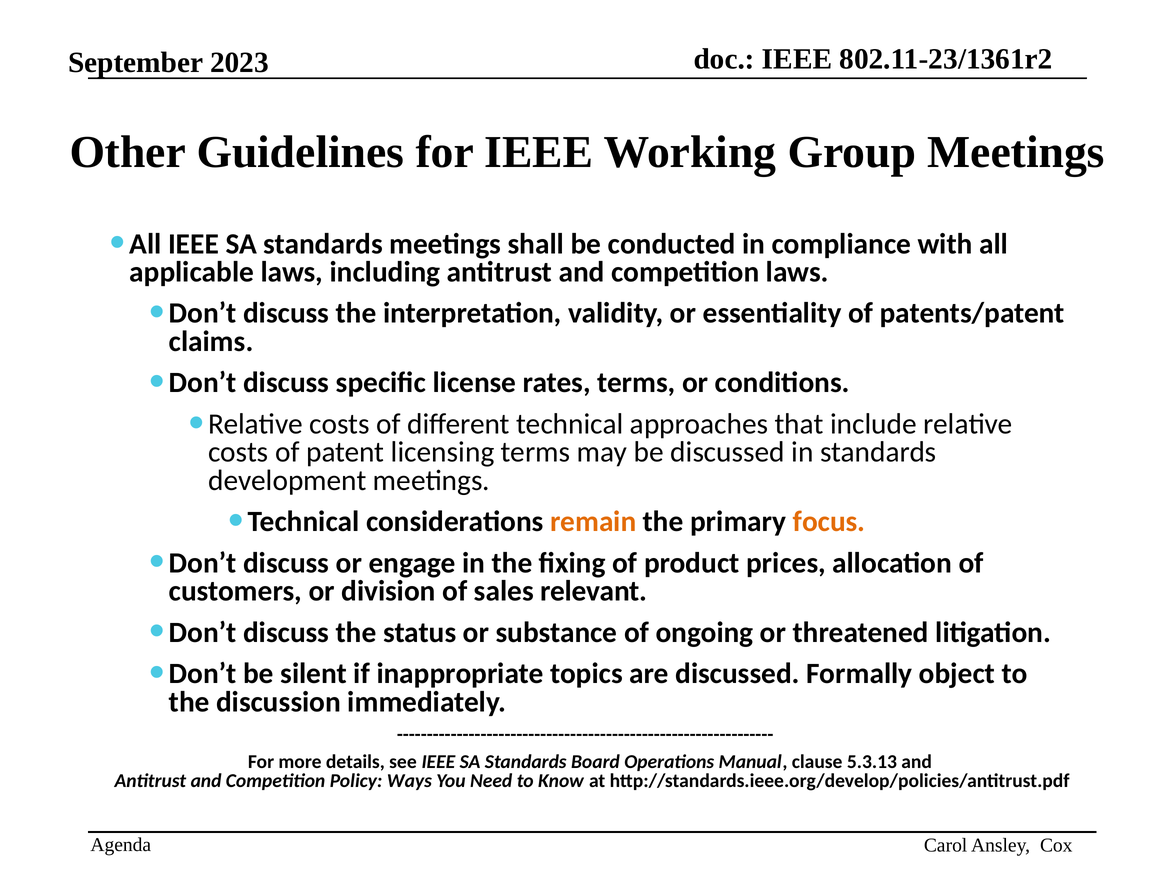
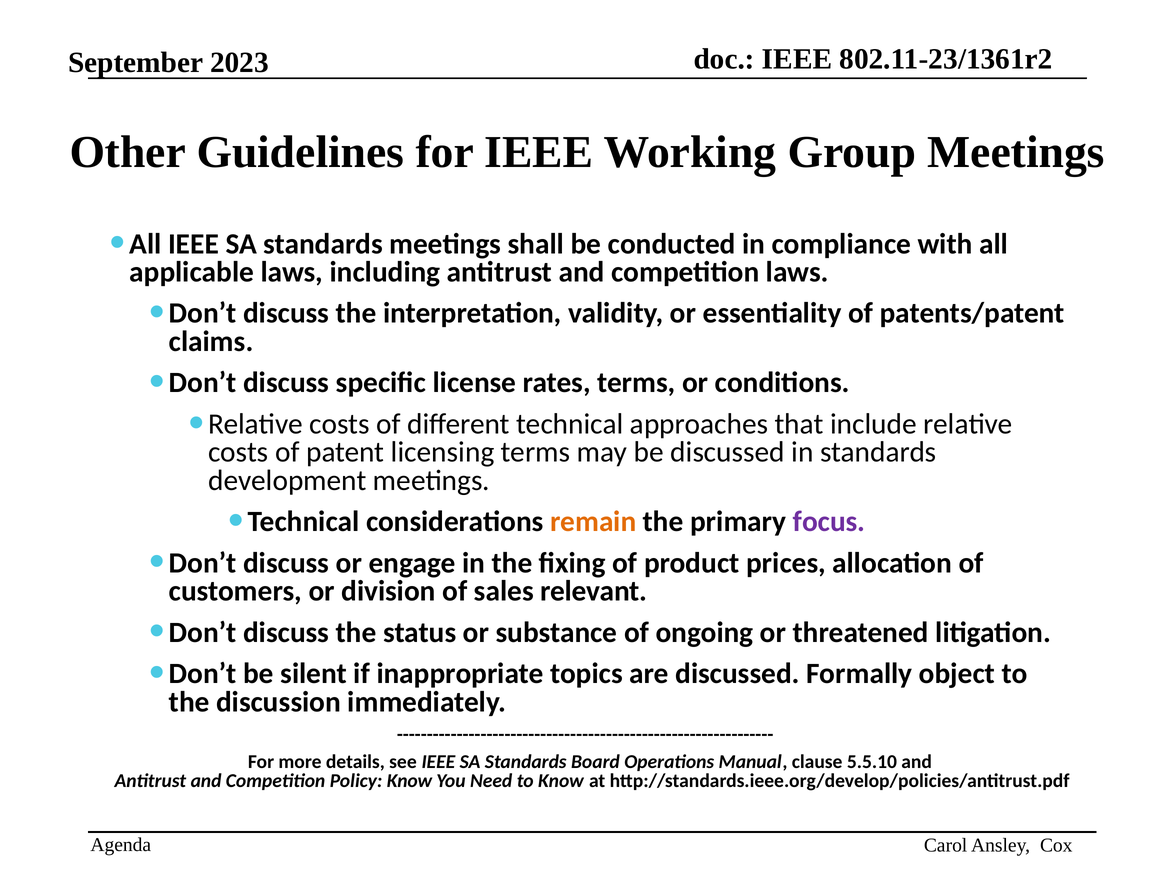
focus colour: orange -> purple (829, 522)
5.3.13: 5.3.13 -> 5.5.10 (872, 762)
Policy Ways: Ways -> Know (410, 781)
